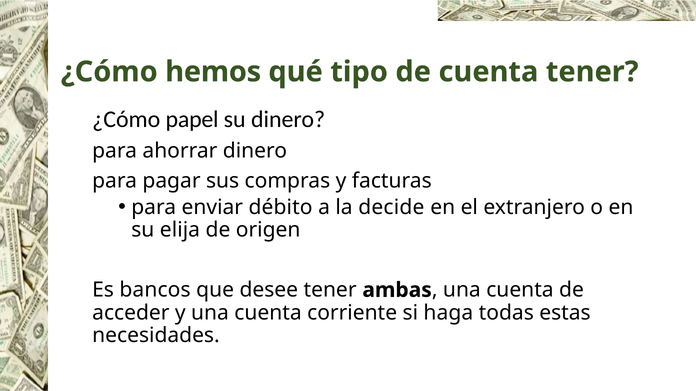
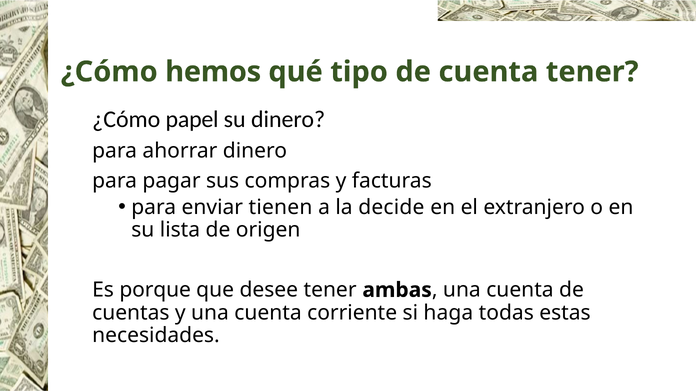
débito: débito -> tienen (280, 207)
elija: elija -> lista (180, 230)
bancos: bancos -> porque (155, 290)
acceder: acceder -> cuentas (131, 313)
